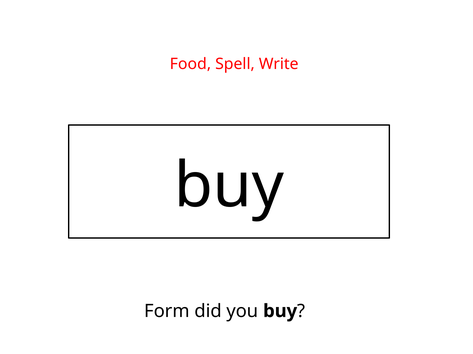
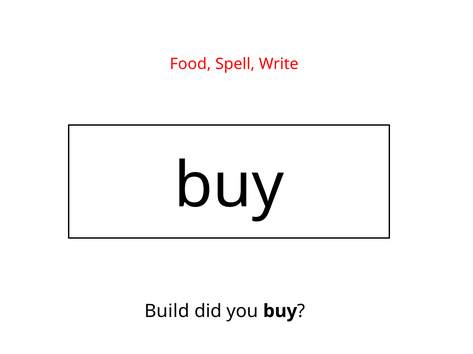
Form: Form -> Build (167, 312)
